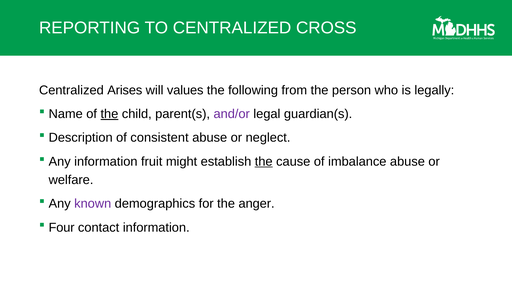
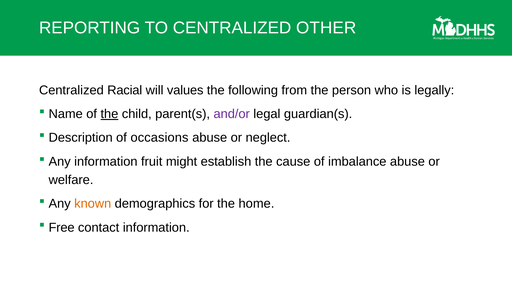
CROSS: CROSS -> OTHER (326, 28)
Arises: Arises -> Racial (125, 90)
consistent: consistent -> occasions (159, 138)
the underline: present -> none (264, 162)
known colour: purple -> orange (93, 204)
anger: anger -> home (256, 204)
Four: Four -> Free (62, 227)
